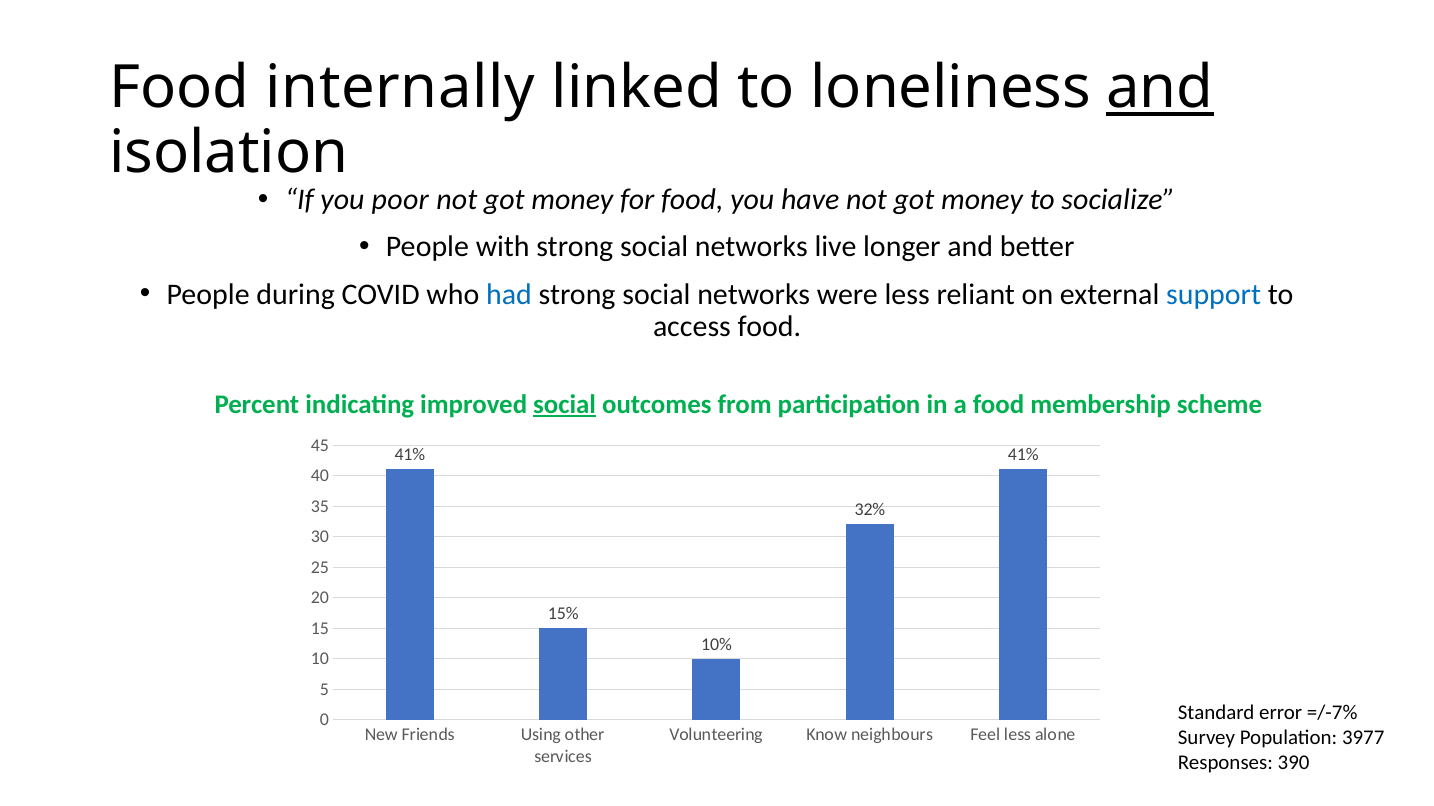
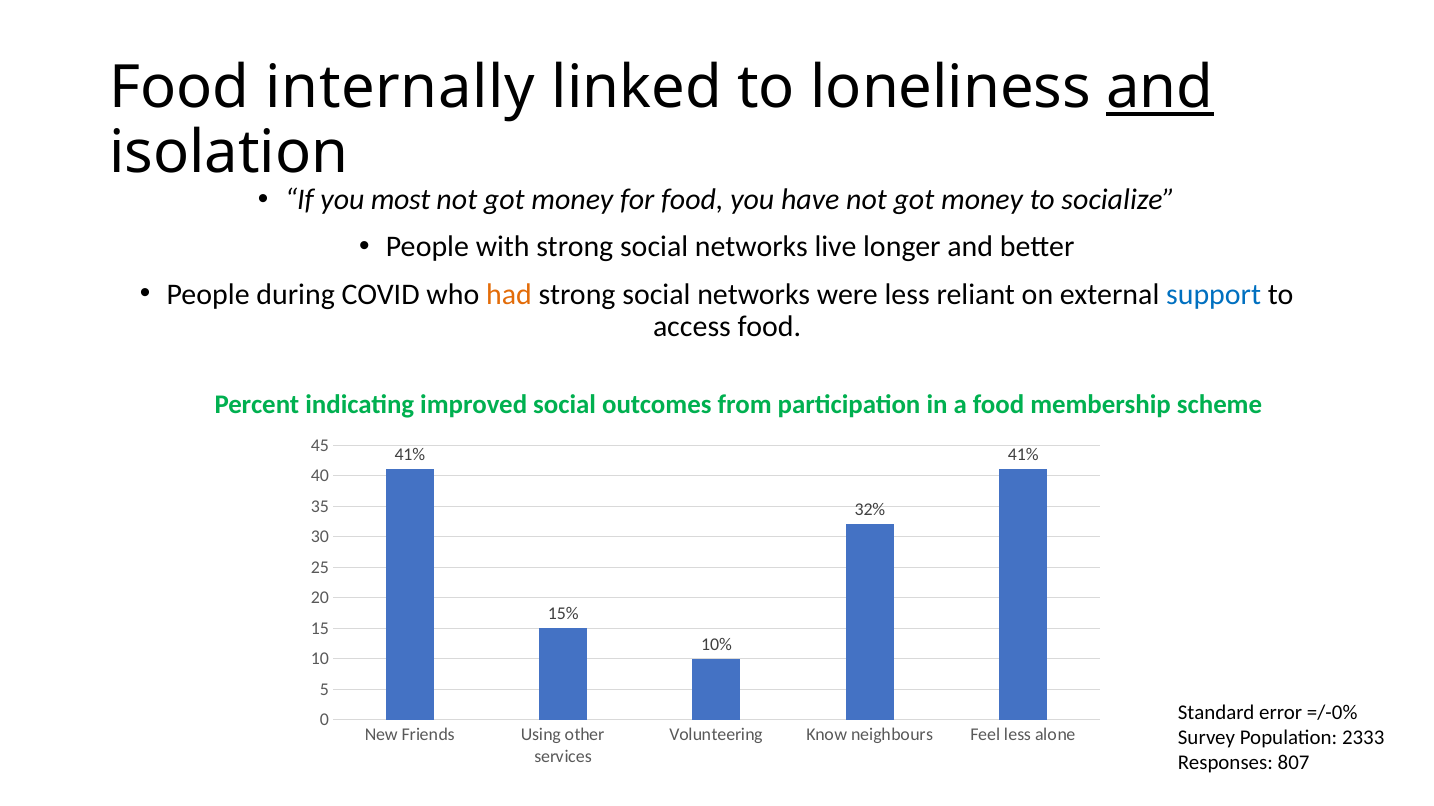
poor: poor -> most (401, 200)
had colour: blue -> orange (509, 294)
social underline: present -> none (565, 405)
=/-7%: =/-7% -> =/-0% (1332, 713)
3977: 3977 -> 2333 (1363, 739)
390: 390 -> 807 (1294, 764)
